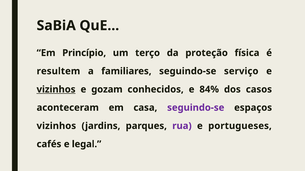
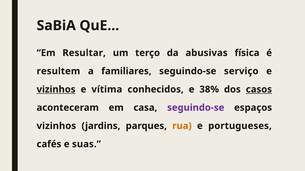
Princípio: Princípio -> Resultar (84, 53)
proteção: proteção -> abusivas (207, 53)
gozam: gozam -> vítima (107, 90)
84%: 84% -> 38% (209, 90)
casos underline: none -> present (259, 90)
rua colour: purple -> orange (182, 126)
legal: legal -> suas (86, 145)
